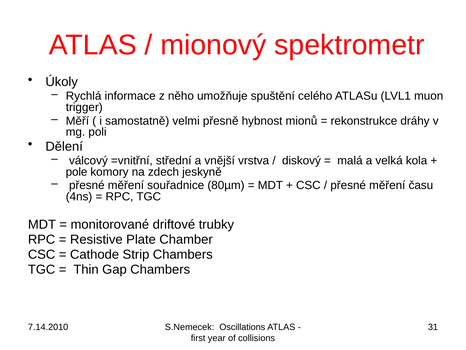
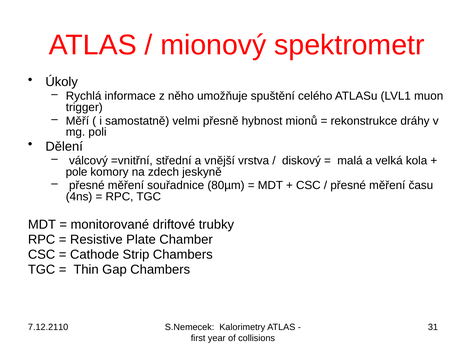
7.14.2010: 7.14.2010 -> 7.12.2110 (48, 327)
Oscillations: Oscillations -> Kalorimetry (242, 327)
